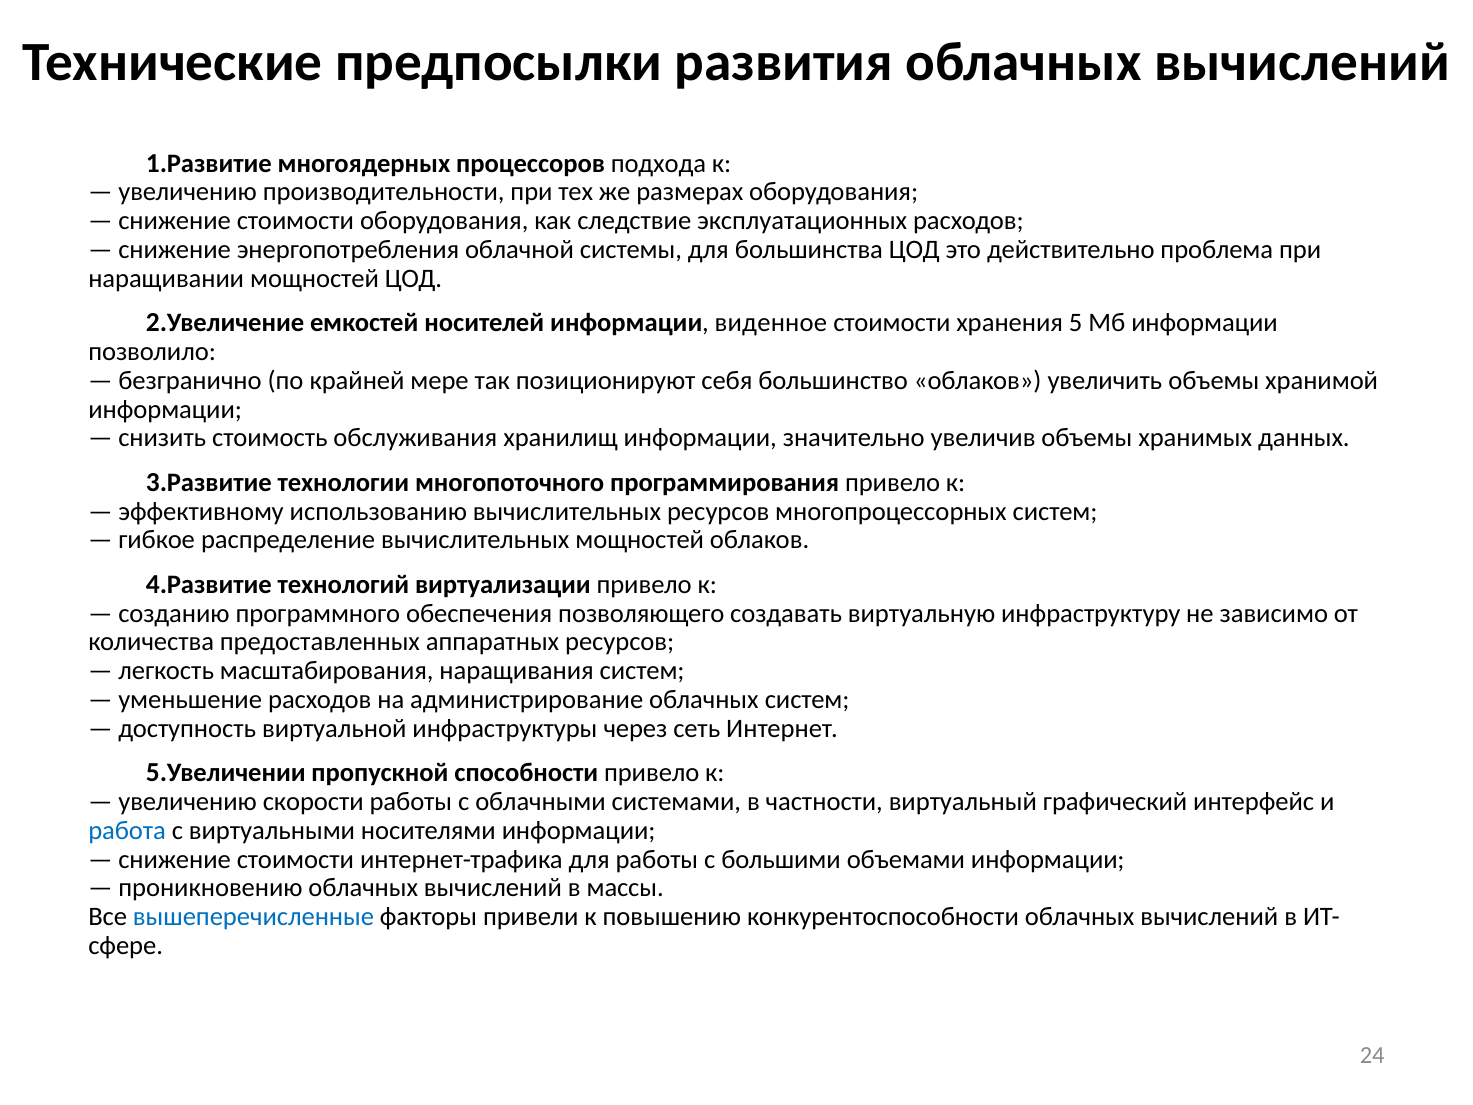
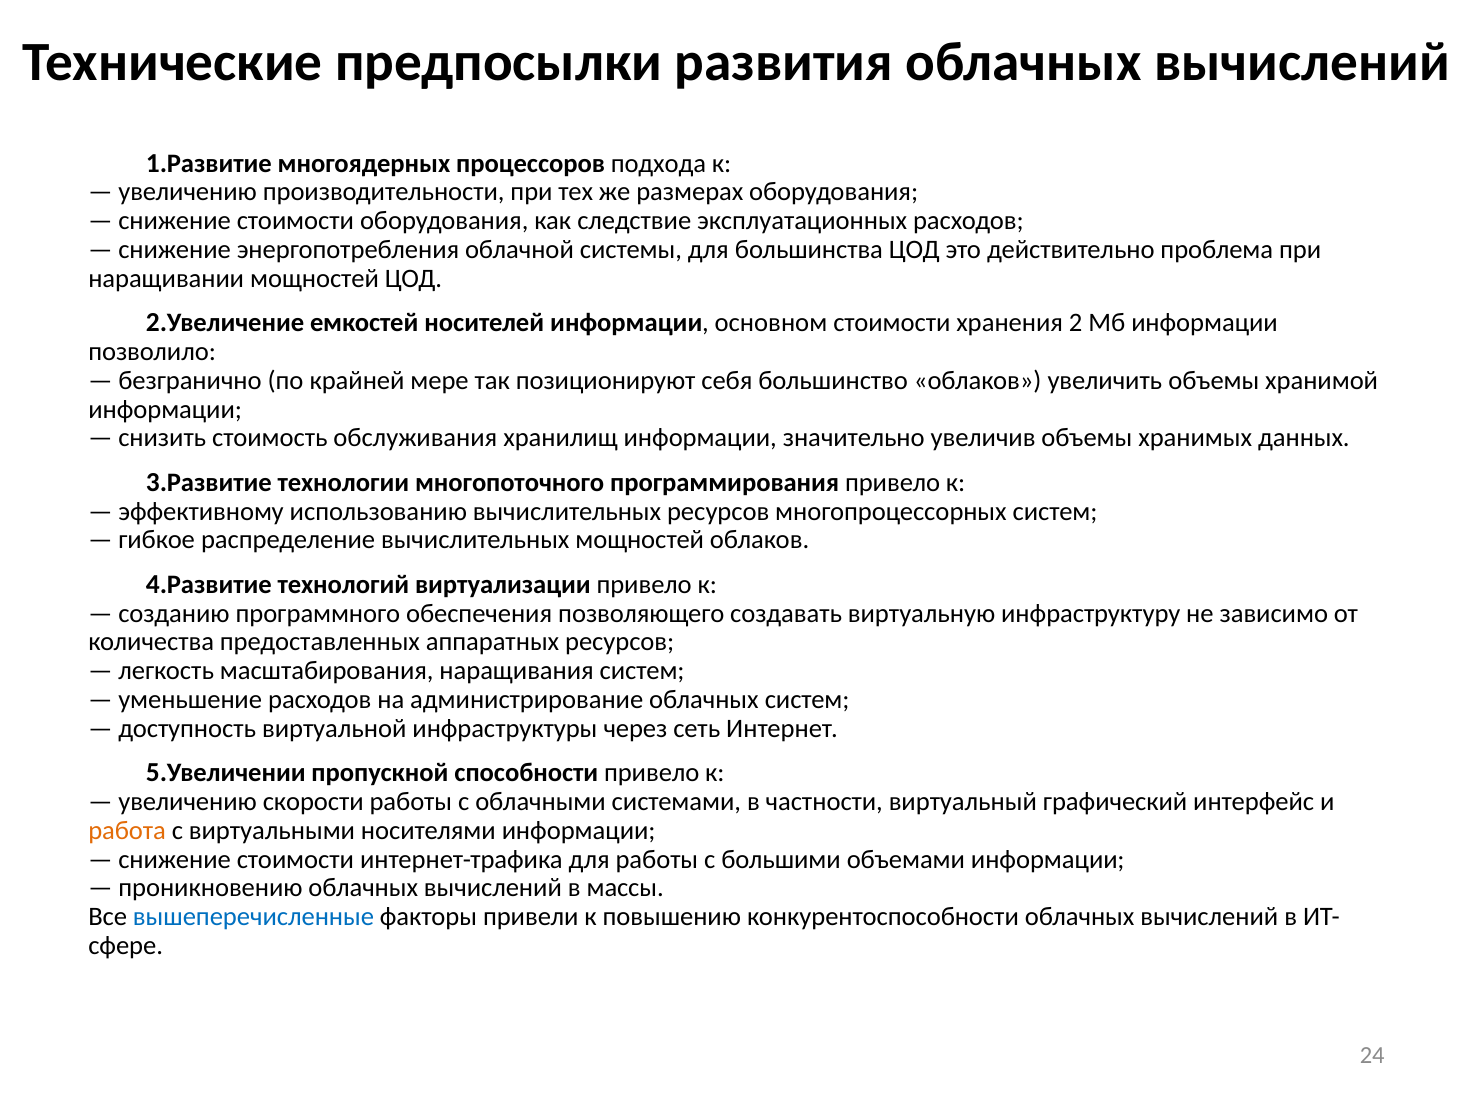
виденное: виденное -> основном (771, 323)
5: 5 -> 2 (1076, 323)
работа colour: blue -> orange (127, 830)
